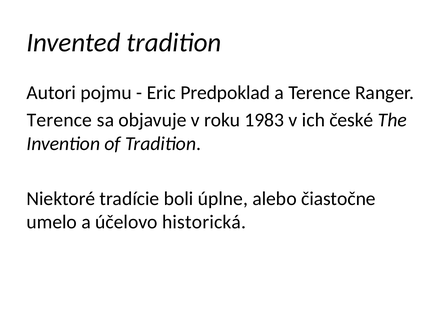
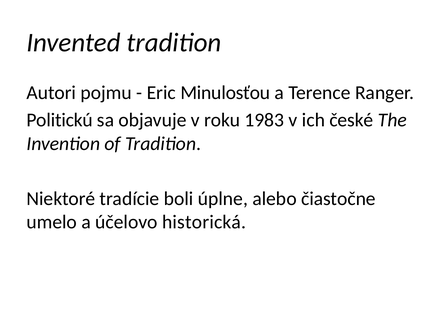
Predpoklad: Predpoklad -> Minulosťou (225, 93)
Terence: Terence -> Politickú (60, 120)
